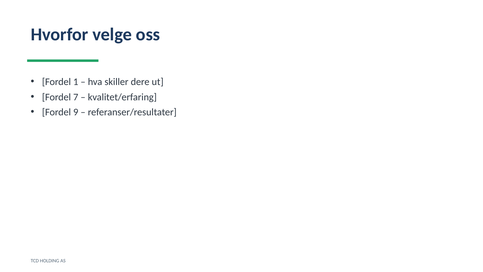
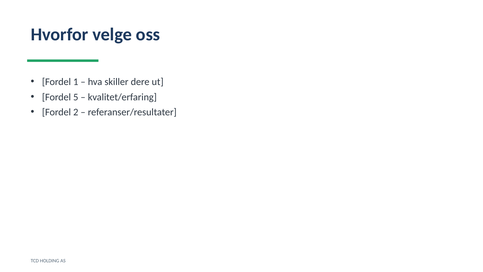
7: 7 -> 5 (76, 97)
9: 9 -> 2 (76, 112)
